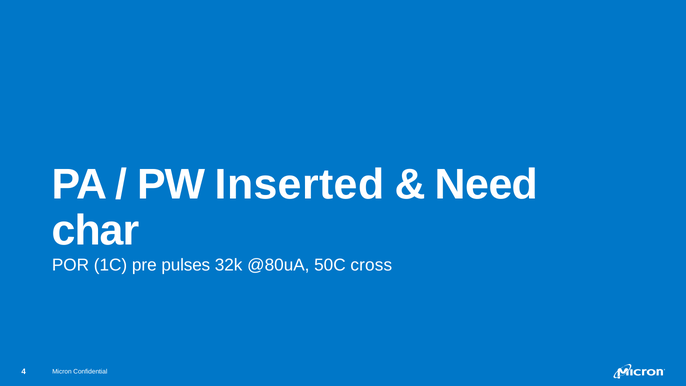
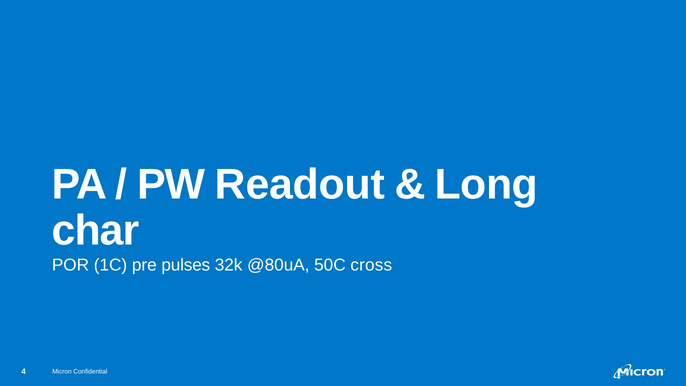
Inserted: Inserted -> Readout (300, 184)
Need: Need -> Long (486, 184)
